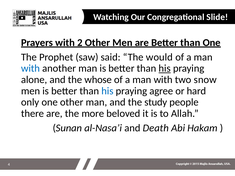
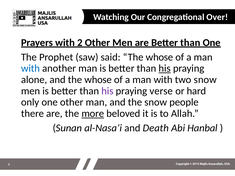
Slide: Slide -> Over (217, 17)
said The would: would -> whose (159, 57)
his colour: blue -> purple (107, 91)
agree: agree -> verse (161, 91)
the study: study -> snow (156, 102)
more underline: none -> present (93, 114)
Hakam: Hakam -> Hanbal (203, 128)
